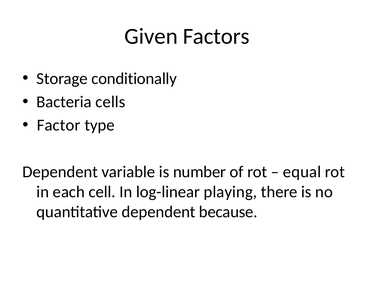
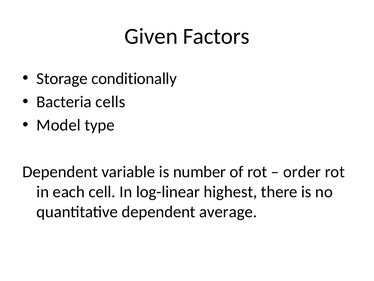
Factor: Factor -> Model (59, 125)
equal: equal -> order (302, 172)
playing: playing -> highest (230, 192)
because: because -> average (228, 211)
